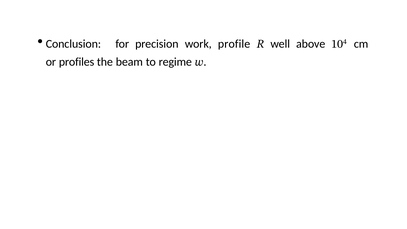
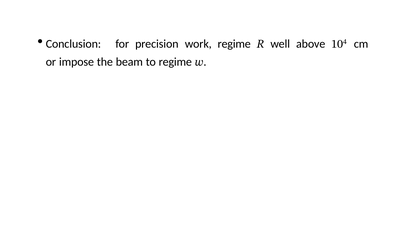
work profile: profile -> regime (234, 44)
profiles: profiles -> impose (77, 62)
